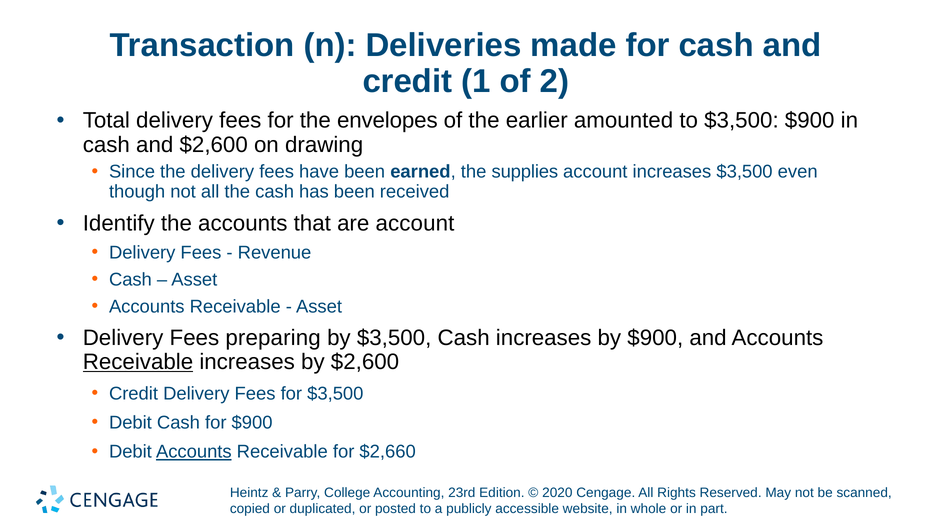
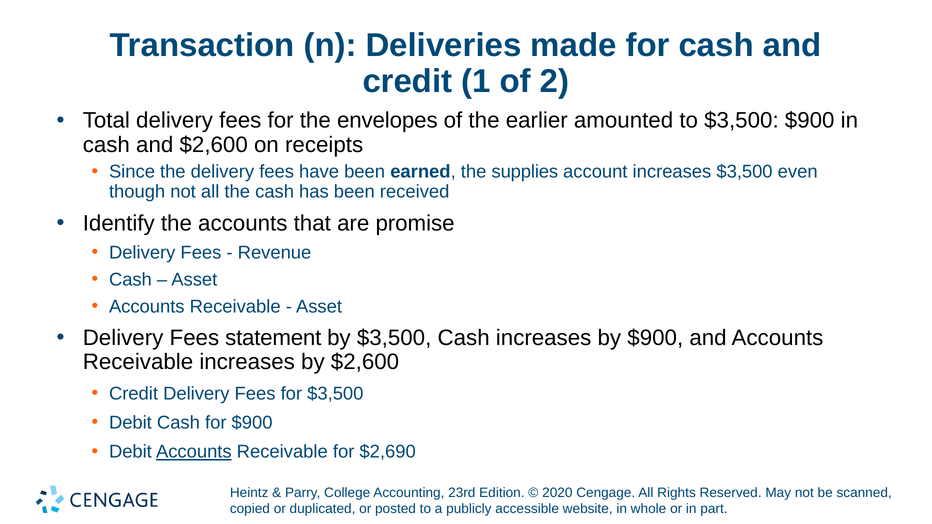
drawing: drawing -> receipts (324, 145)
are account: account -> promise (415, 223)
preparing: preparing -> statement (273, 338)
Receivable underline: present -> none (138, 362)
$2,660: $2,660 -> $2,690 (388, 452)
